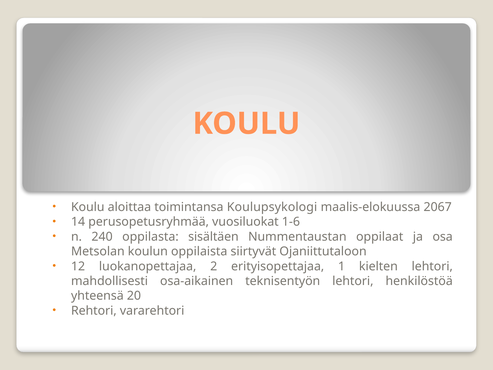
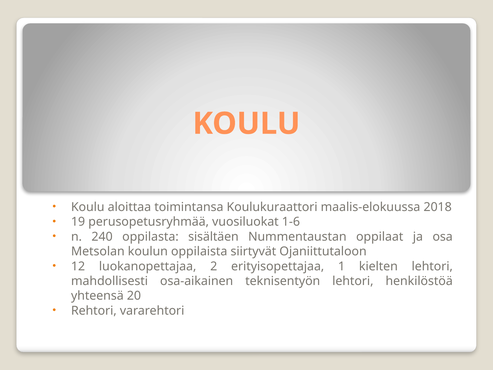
Koulupsykologi: Koulupsykologi -> Koulukuraattori (272, 207)
2067: 2067 -> 2018 (438, 207)
14: 14 -> 19 (78, 222)
